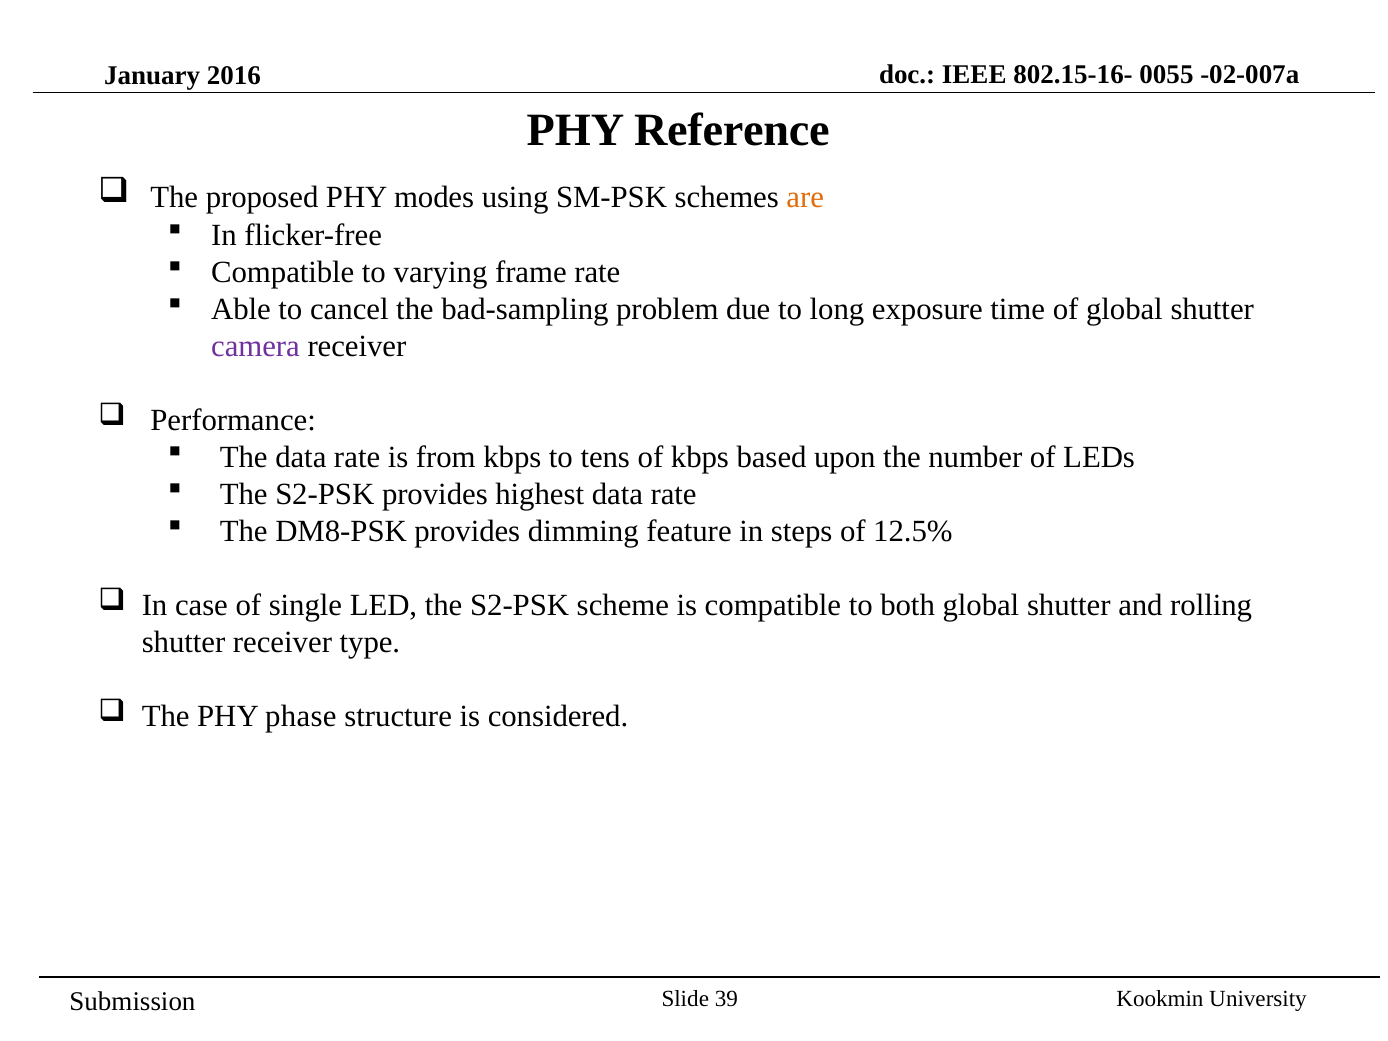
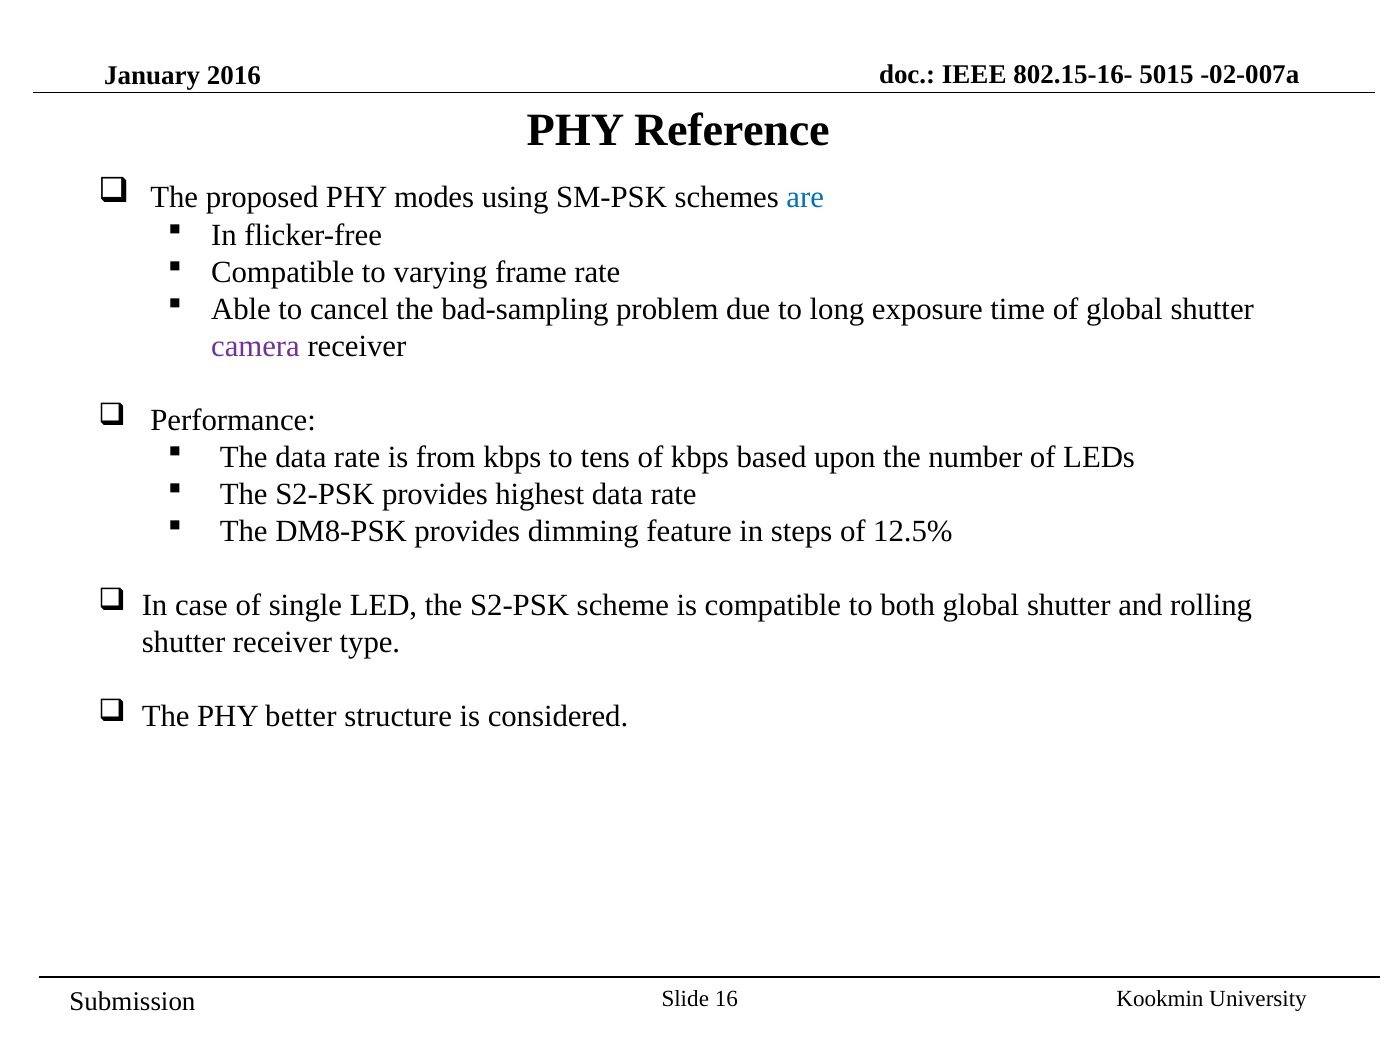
0055: 0055 -> 5015 (1166, 74)
are colour: orange -> blue (805, 198)
phase: phase -> better (301, 716)
39: 39 -> 16 (726, 998)
